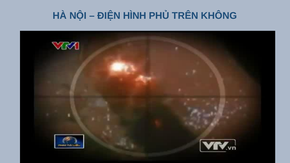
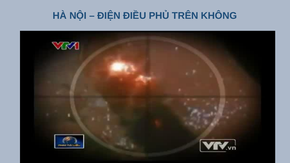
HÌNH: HÌNH -> ĐIỀU (135, 16)
